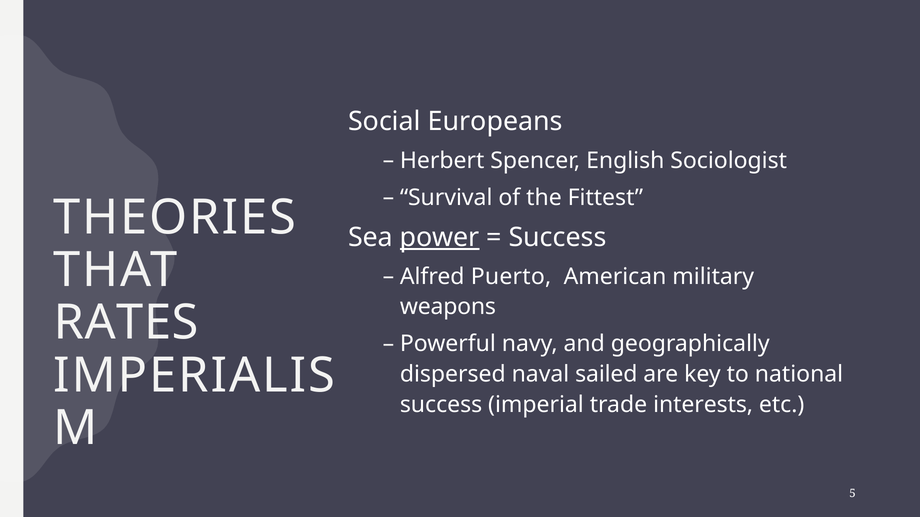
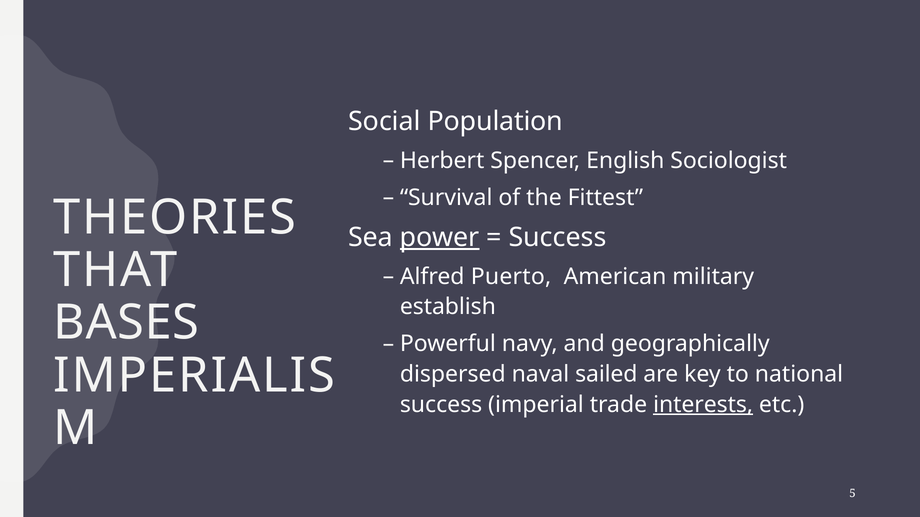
Europeans: Europeans -> Population (495, 122)
weapons: weapons -> establish (448, 307)
RATES: RATES -> BASES (126, 323)
interests underline: none -> present (703, 405)
